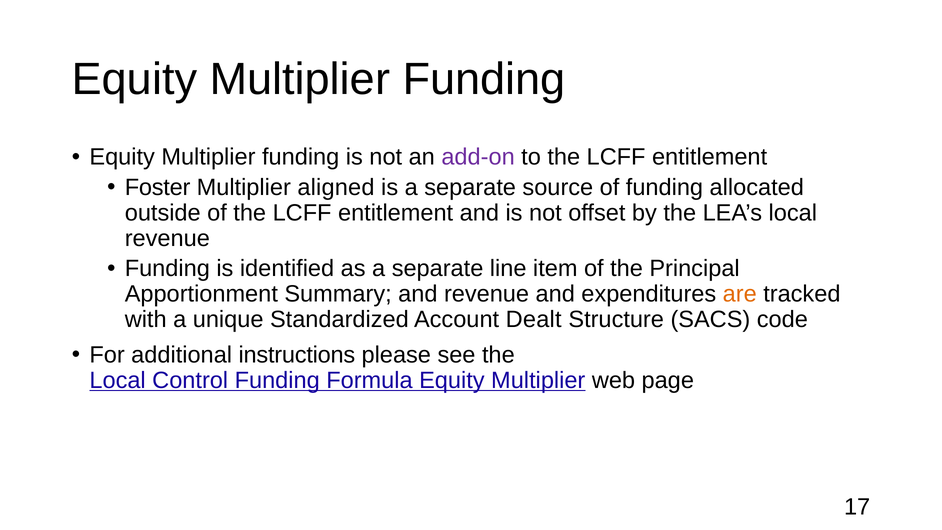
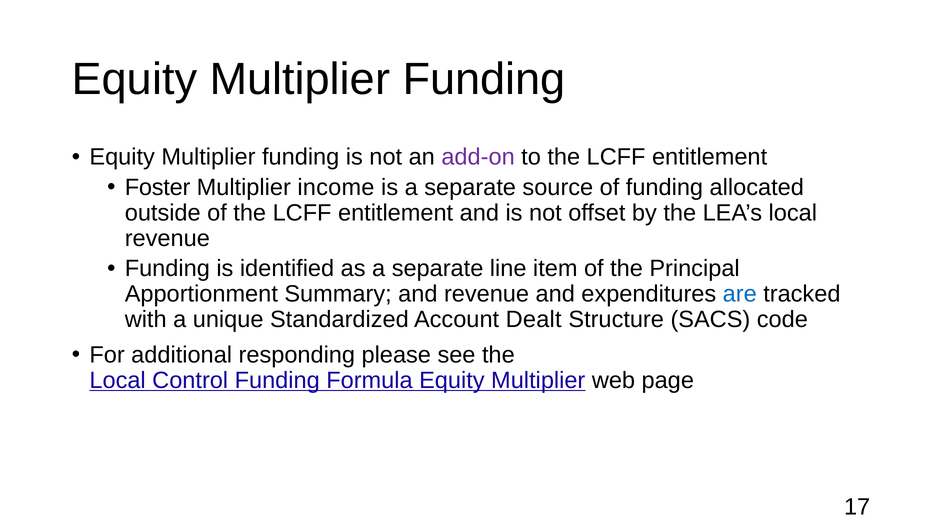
aligned: aligned -> income (336, 187)
are colour: orange -> blue (740, 294)
instructions: instructions -> responding (297, 355)
